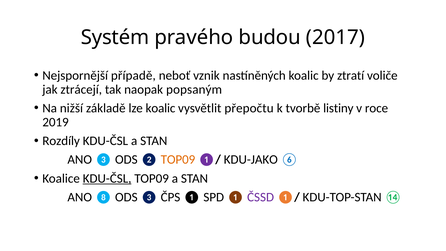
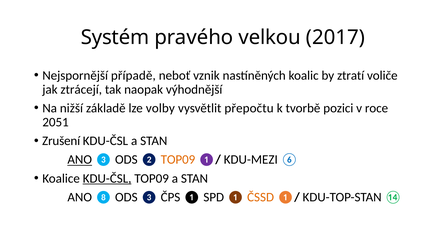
budou: budou -> velkou (270, 37)
popsaným: popsaným -> výhodnější (194, 89)
lze koalic: koalic -> volby (160, 108)
listiny: listiny -> pozici (338, 108)
2019: 2019 -> 2051 (56, 122)
Rozdíly: Rozdíly -> Zrušení (61, 141)
ANO underline: none -> present (80, 160)
KDU-JAKO: KDU-JAKO -> KDU-MEZI (251, 160)
ČSSD colour: purple -> orange (261, 197)
